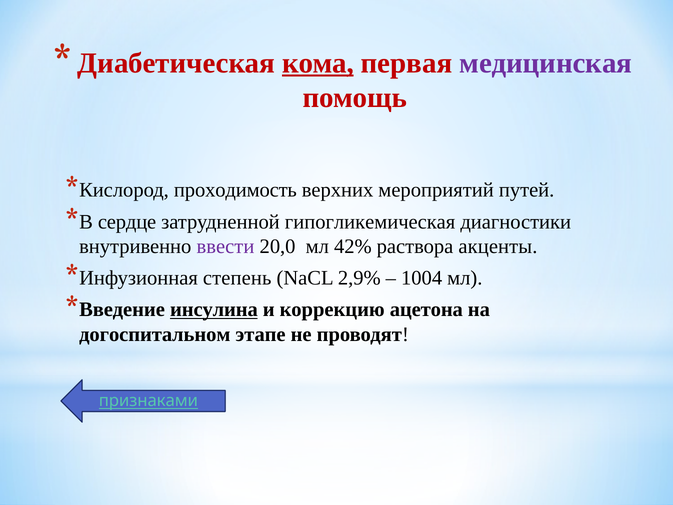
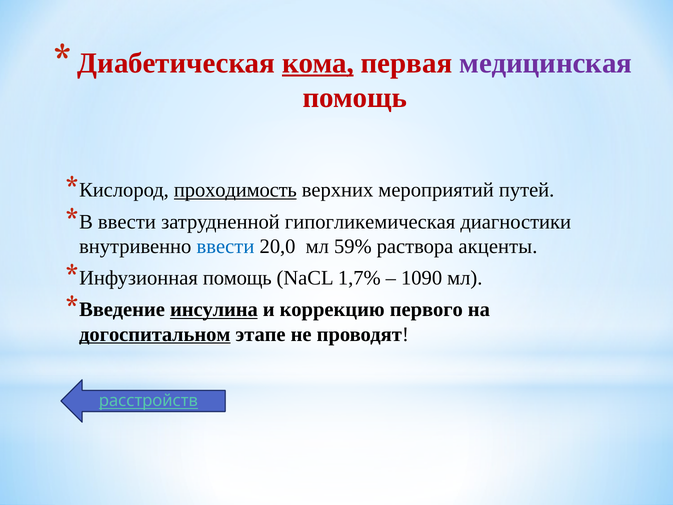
проходимость underline: none -> present (235, 190)
сердце: сердце -> ввести (127, 222)
ввести colour: purple -> blue (225, 246)
42%: 42% -> 59% (353, 246)
степень: степень -> помощь (237, 278)
2,9%: 2,9% -> 1,7% (359, 278)
1004: 1004 -> 1090 (422, 278)
ацетона: ацетона -> первого (426, 309)
догоспитальном underline: none -> present (155, 334)
признаками: признаками -> расстройств (148, 401)
